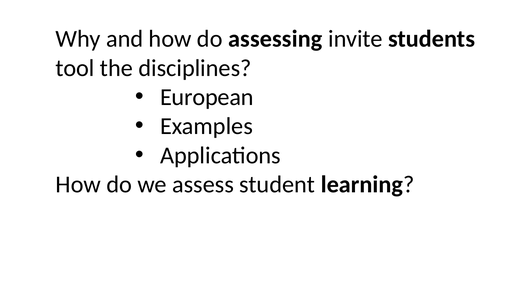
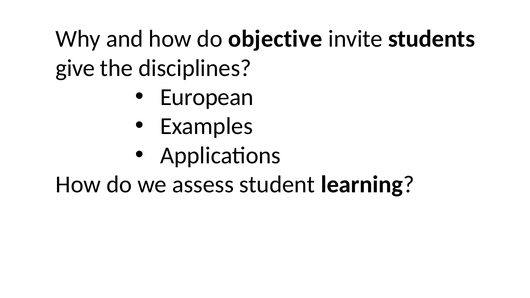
assessing: assessing -> objective (275, 39)
tool: tool -> give (75, 68)
